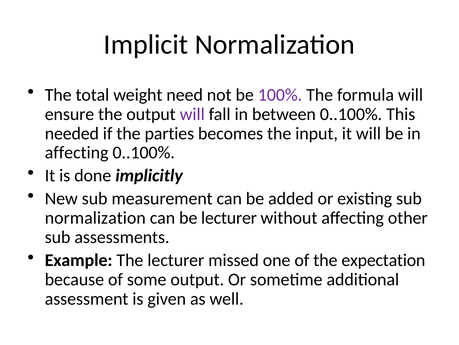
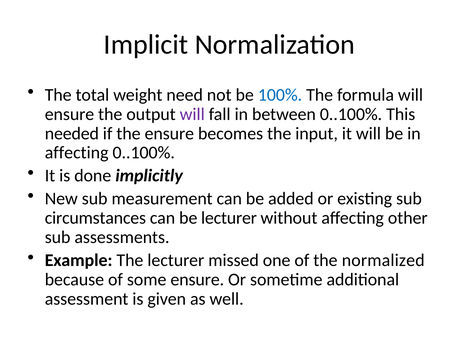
100% colour: purple -> blue (280, 95)
the parties: parties -> ensure (169, 133)
normalization: normalization -> circumstances (95, 218)
expectation: expectation -> normalized (383, 260)
some output: output -> ensure (197, 279)
